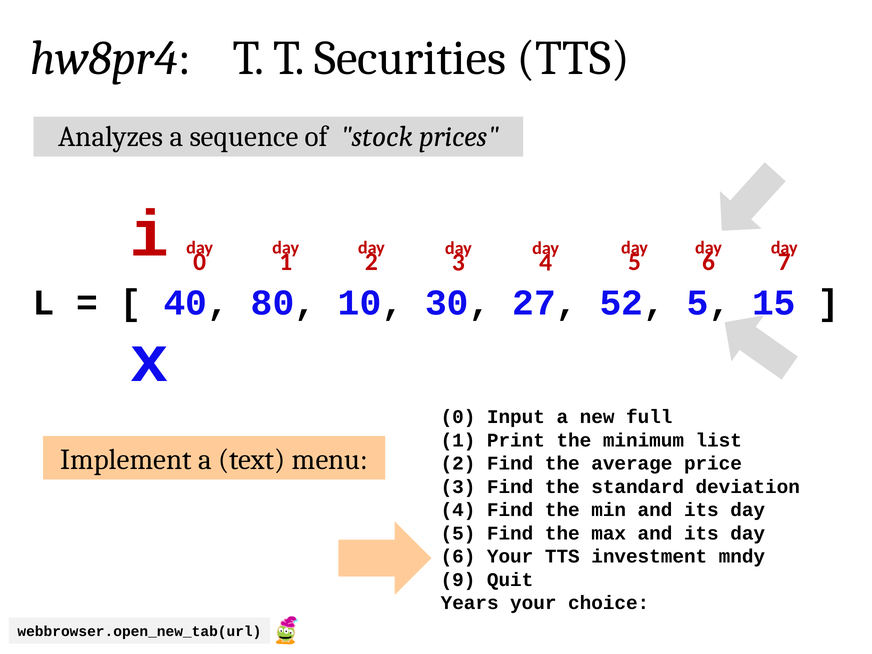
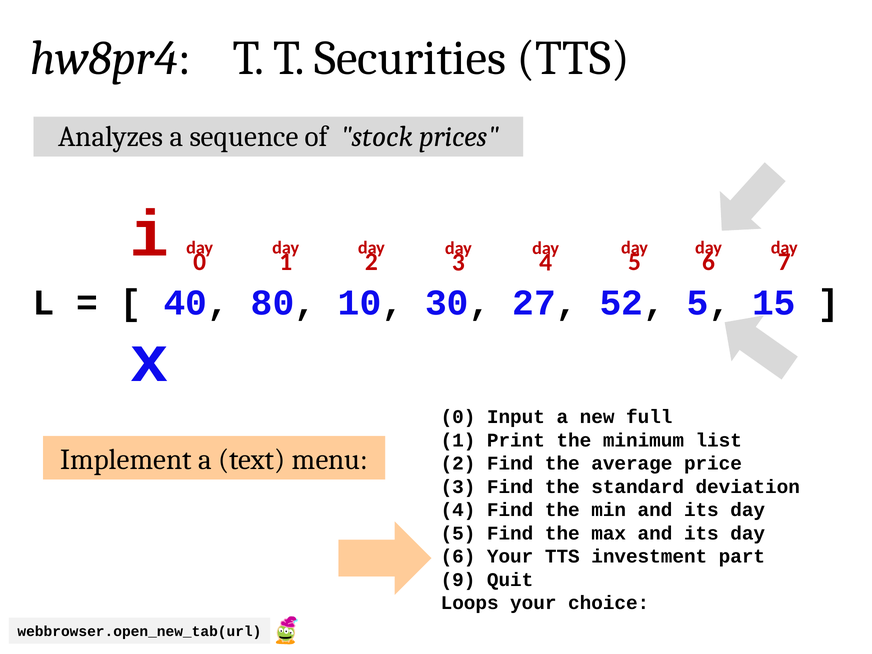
mndy: mndy -> part (742, 556)
Years: Years -> Loops (470, 603)
